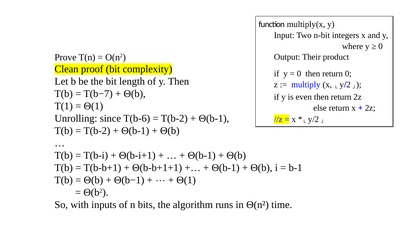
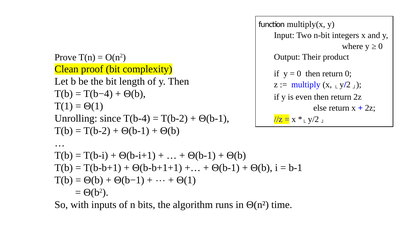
T(b−7: T(b−7 -> T(b−4 (98, 94)
T(b-6: T(b-6 -> T(b-4 (137, 119)
